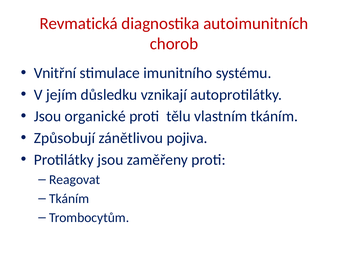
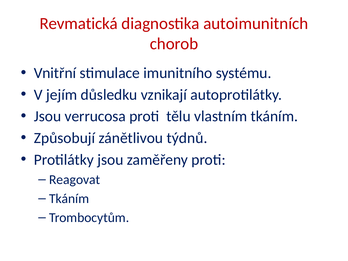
organické: organické -> verrucosa (95, 116)
pojiva: pojiva -> týdnů (187, 138)
